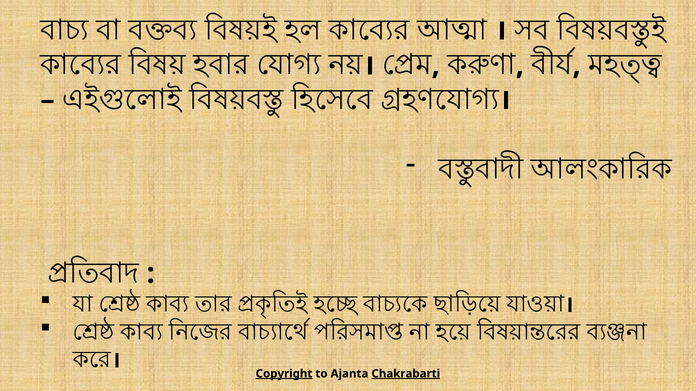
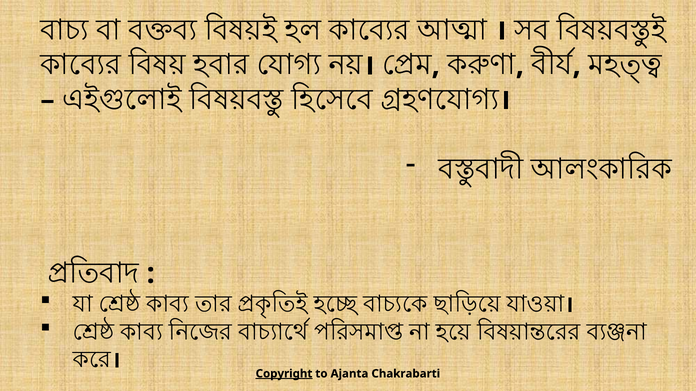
Chakrabarti underline: present -> none (406, 374)
